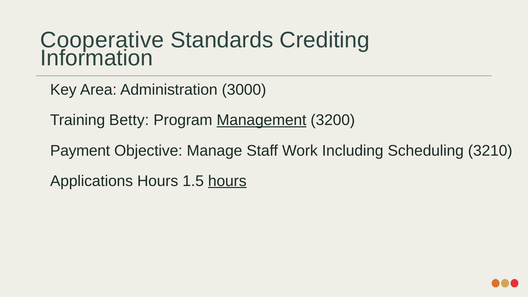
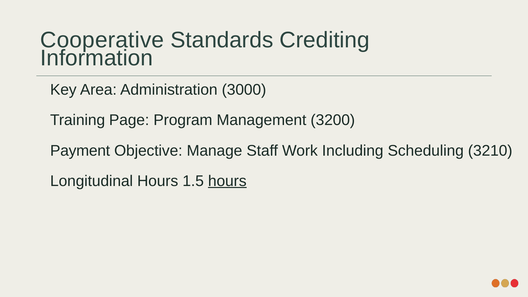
Betty: Betty -> Page (129, 120)
Management underline: present -> none (262, 120)
Applications: Applications -> Longitudinal (92, 181)
